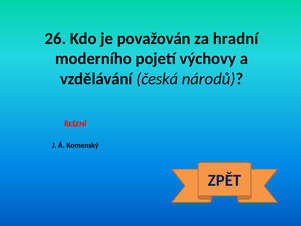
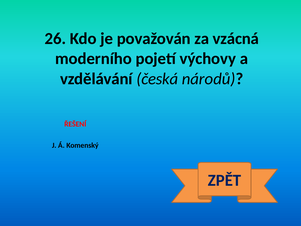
hradní: hradní -> vzácná (236, 39)
